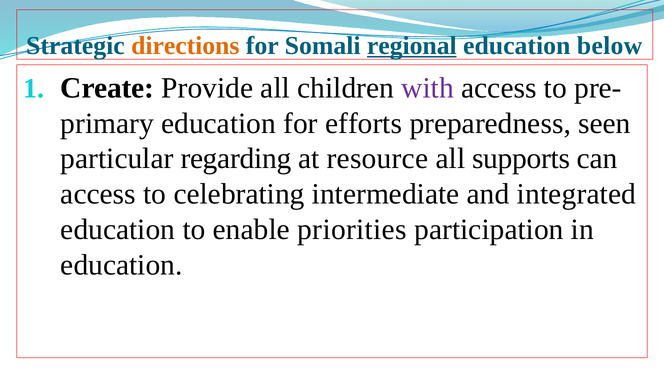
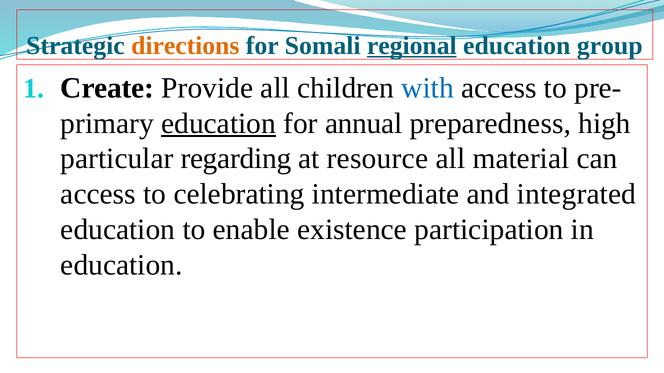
below: below -> group (610, 46)
with colour: purple -> blue (428, 88)
education underline: none -> present (219, 124)
efforts: efforts -> annual (364, 124)
seen: seen -> high (605, 124)
supports: supports -> material (521, 159)
priorities: priorities -> existence (352, 230)
